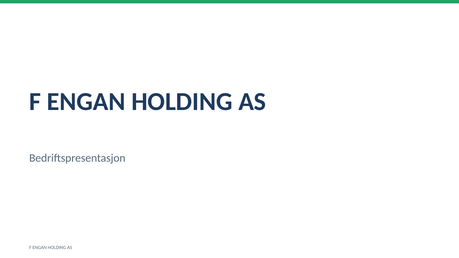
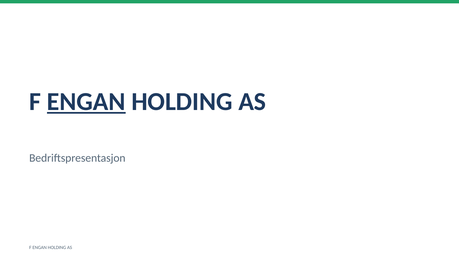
ENGAN underline: none -> present (86, 102)
